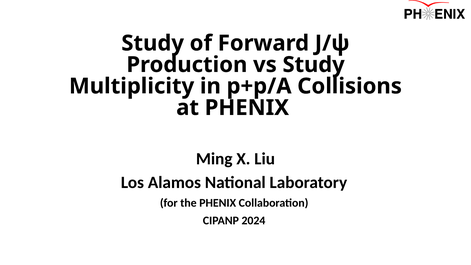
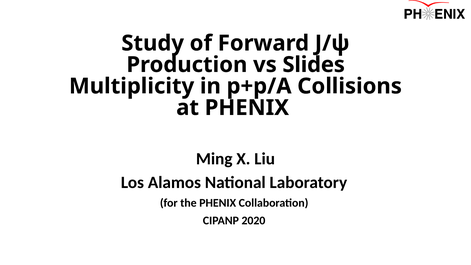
vs Study: Study -> Slides (314, 65)
2024: 2024 -> 2020 (253, 221)
